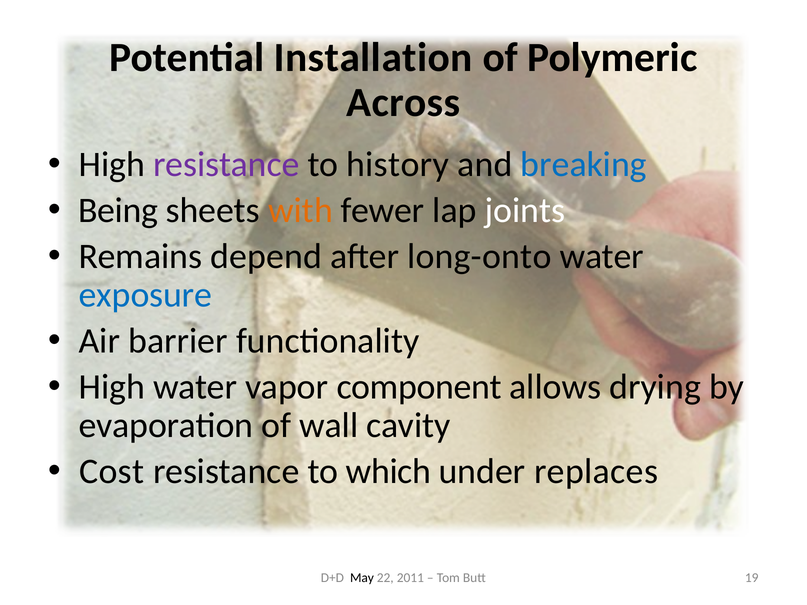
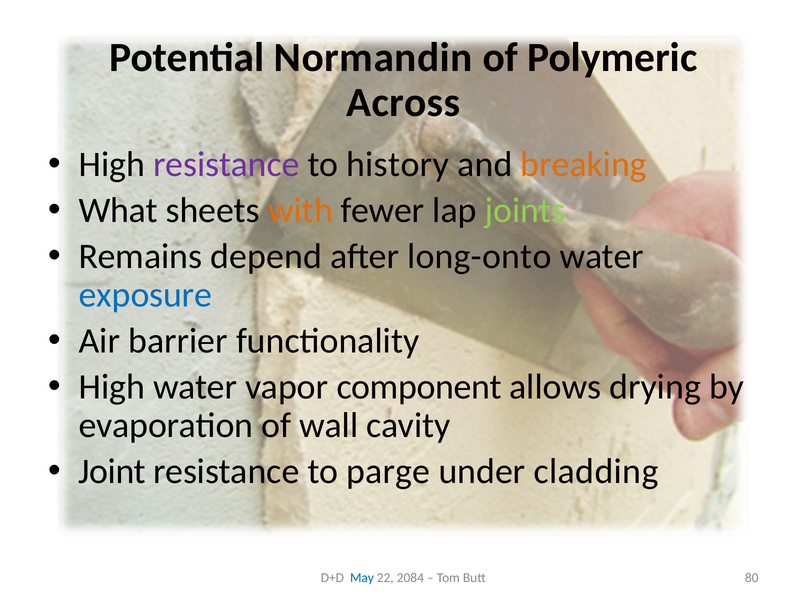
Installation: Installation -> Normandin (373, 58)
breaking colour: blue -> orange (584, 164)
Being: Being -> What (118, 210)
joints colour: white -> light green (525, 210)
Cost: Cost -> Joint (112, 472)
which: which -> parge (388, 472)
replaces: replaces -> cladding (596, 472)
May colour: black -> blue (362, 578)
2011: 2011 -> 2084 (410, 578)
19: 19 -> 80 (752, 578)
